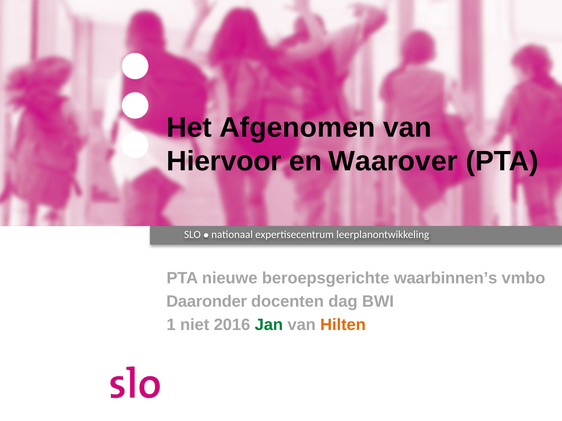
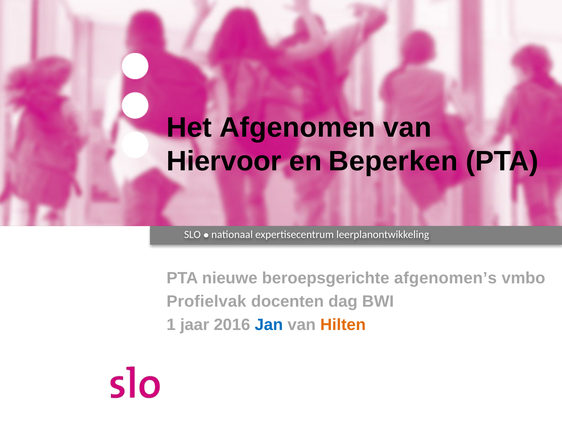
Waarover: Waarover -> Beperken (393, 161)
waarbinnen’s: waarbinnen’s -> afgenomen’s (445, 278)
Daaronder: Daaronder -> Profielvak (206, 302)
niet: niet -> jaar (195, 325)
Jan colour: green -> blue (269, 325)
